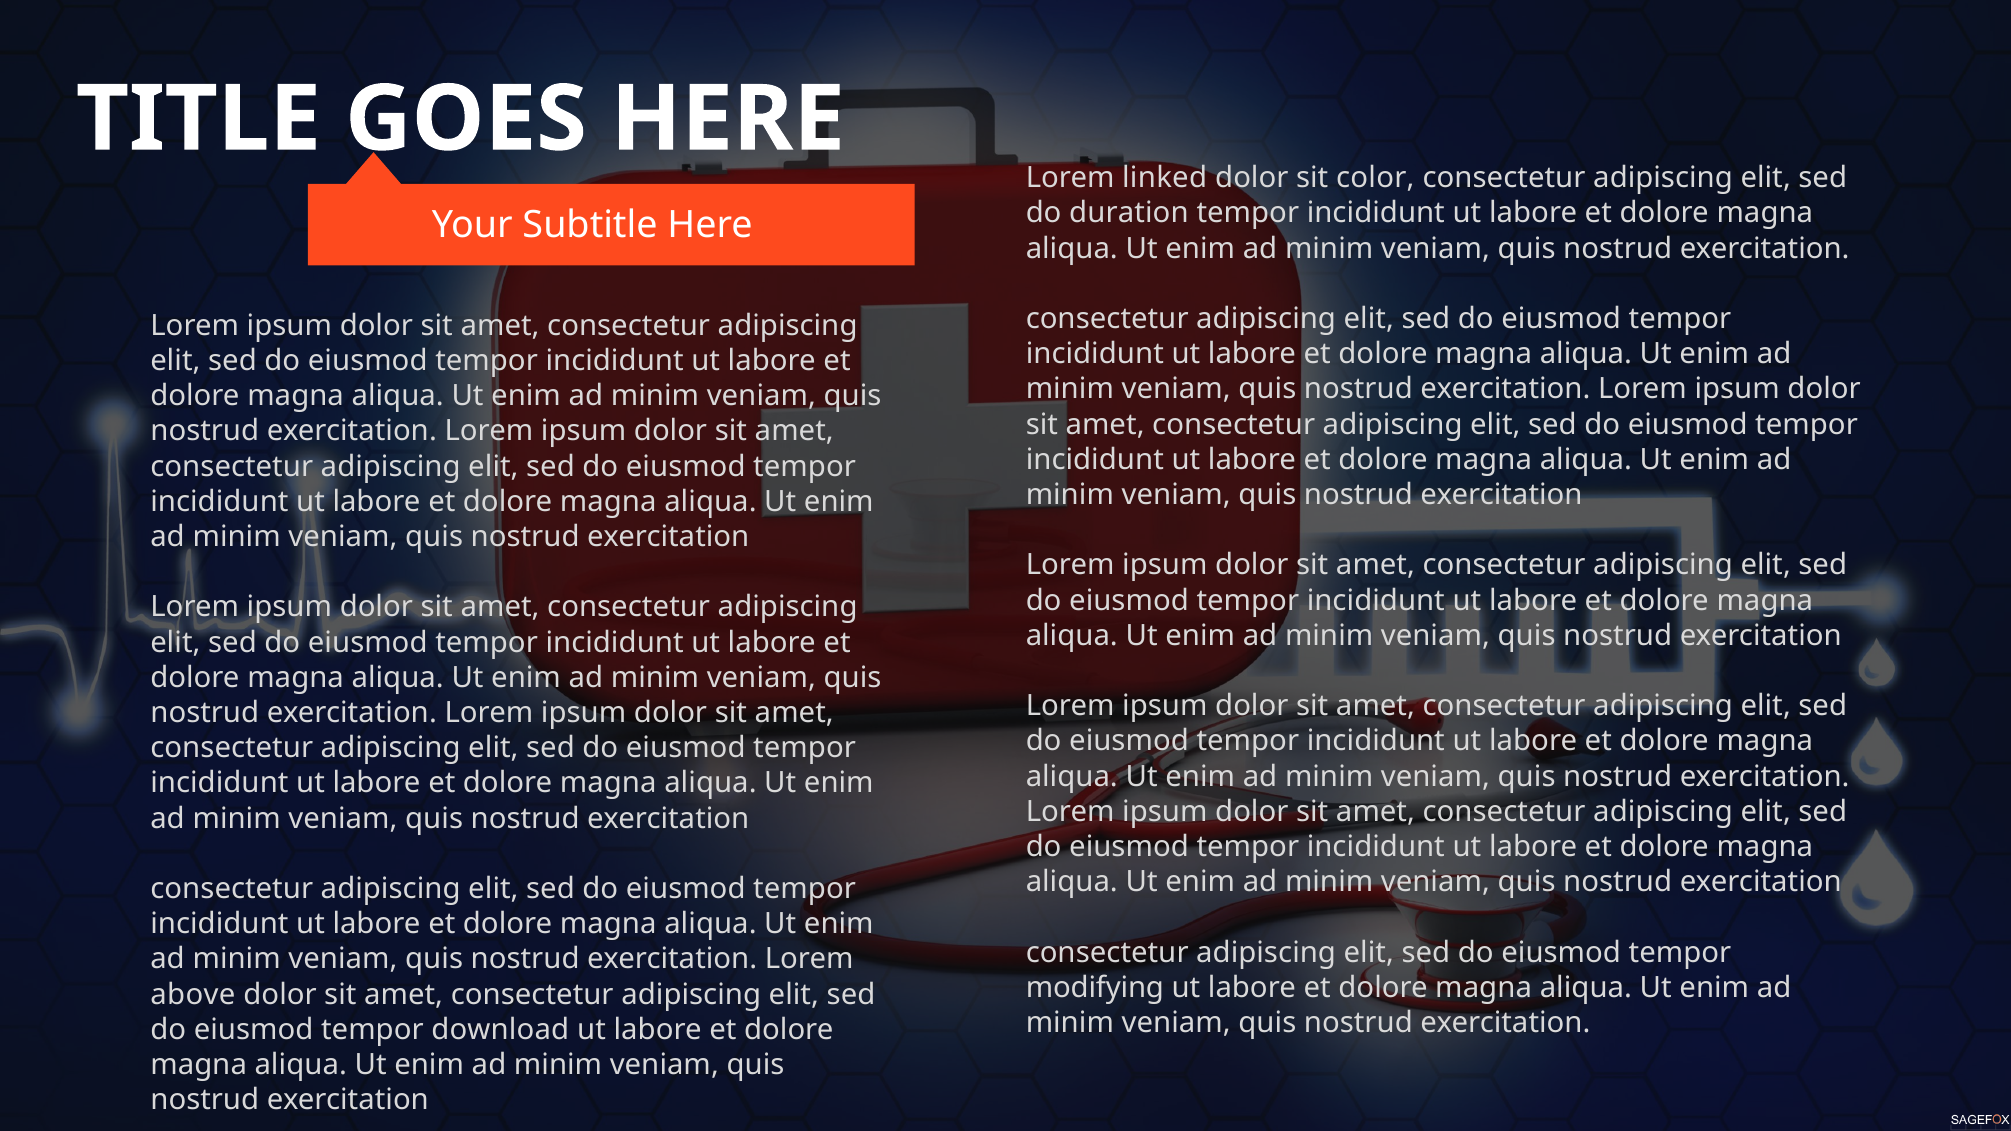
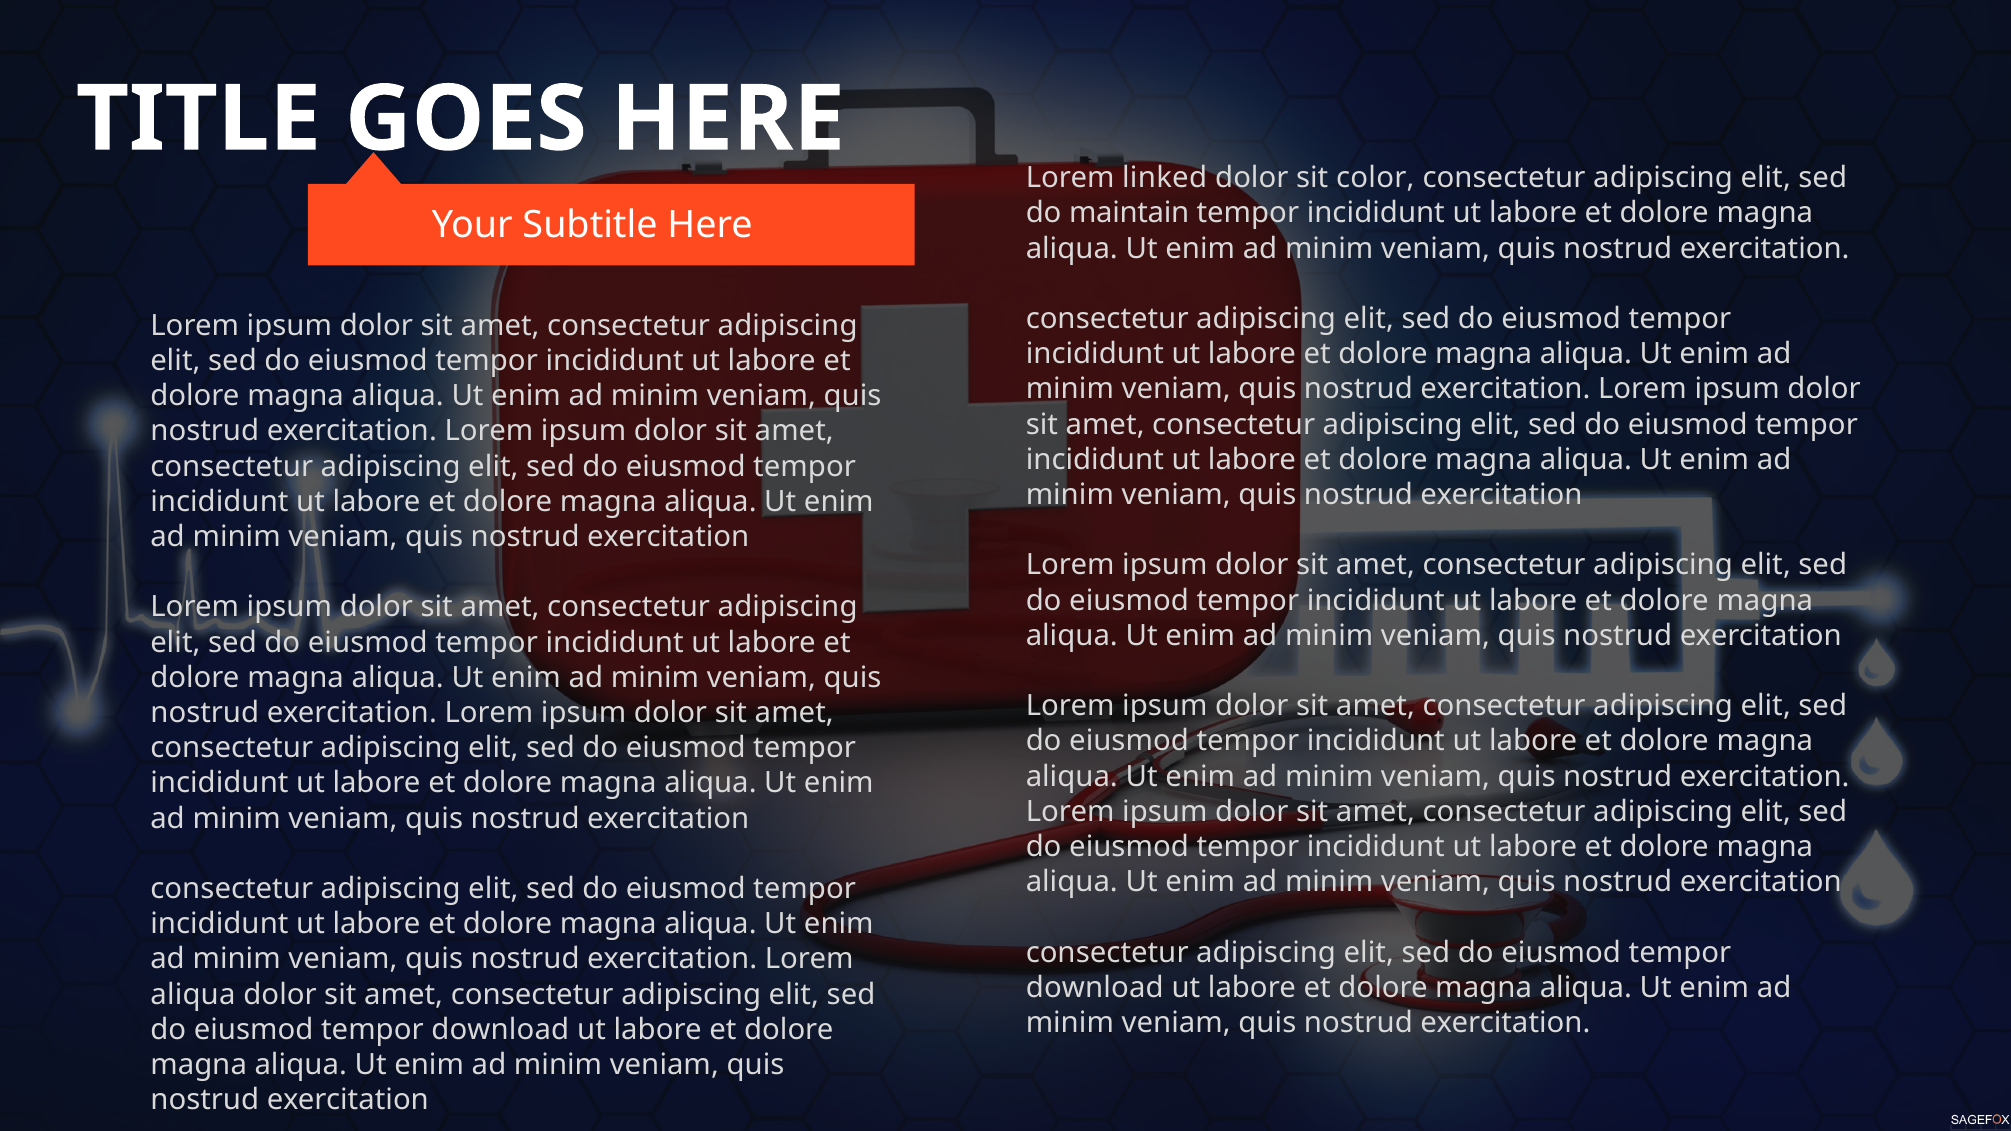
duration: duration -> maintain (1129, 213)
modifying: modifying -> download (1095, 988)
above: above -> aliqua (193, 995)
